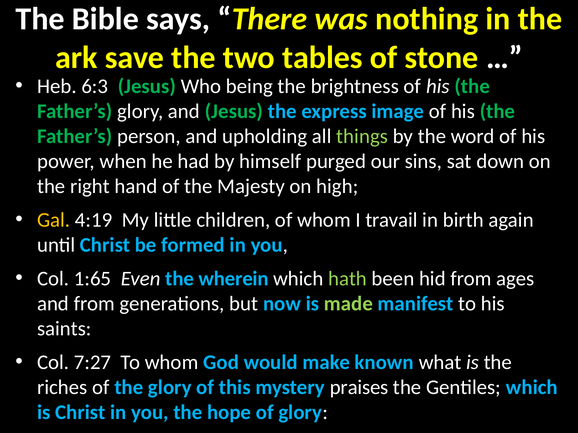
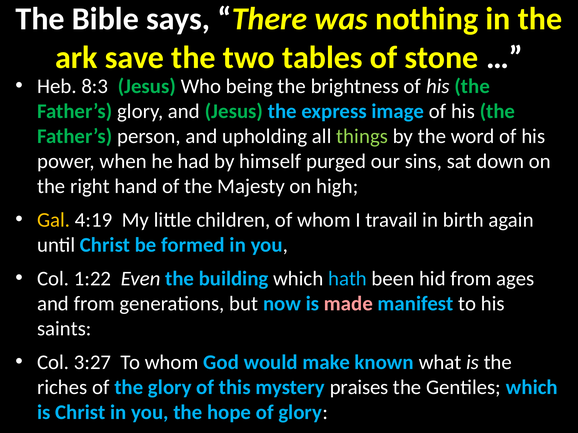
6:3: 6:3 -> 8:3 (95, 86)
1:65: 1:65 -> 1:22 (93, 279)
wherein: wherein -> building (234, 279)
hath colour: light green -> light blue (348, 279)
made colour: light green -> pink (348, 304)
7:27: 7:27 -> 3:27 (93, 363)
